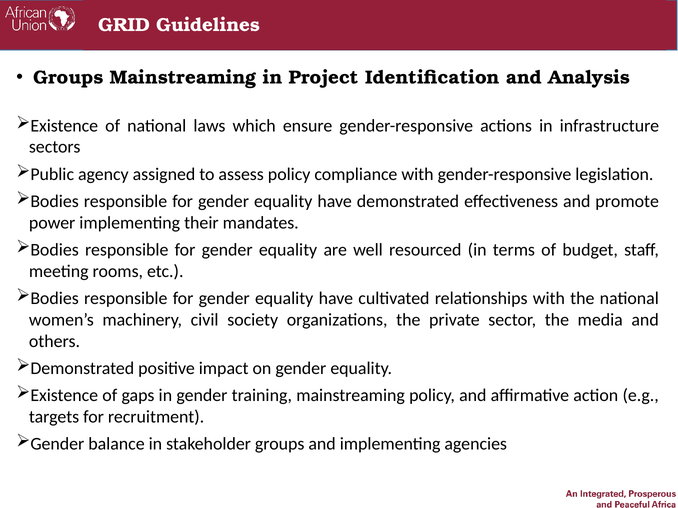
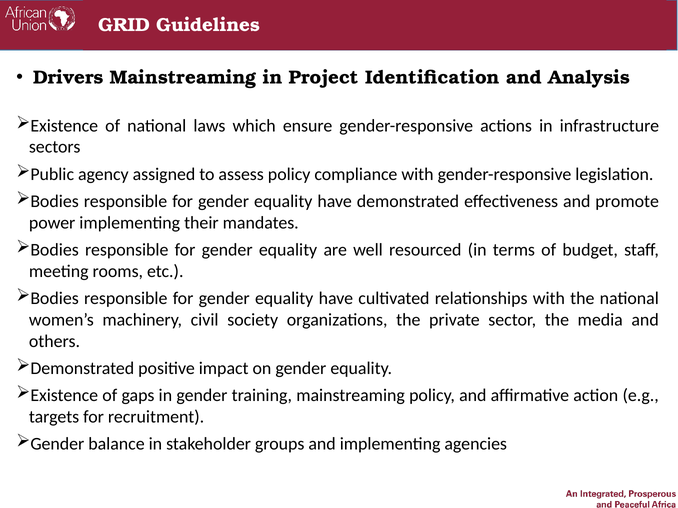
Groups: Groups -> Drivers (68, 78)
